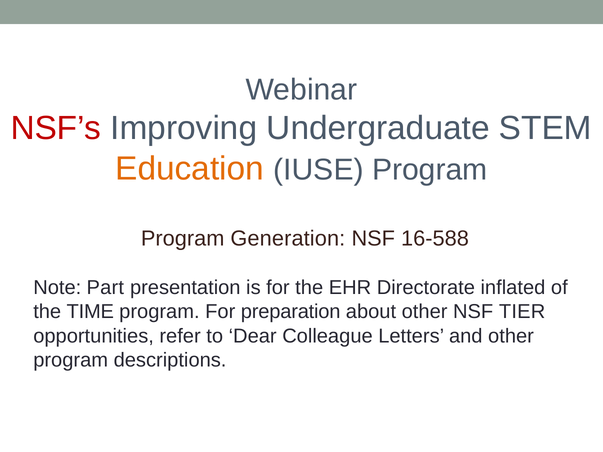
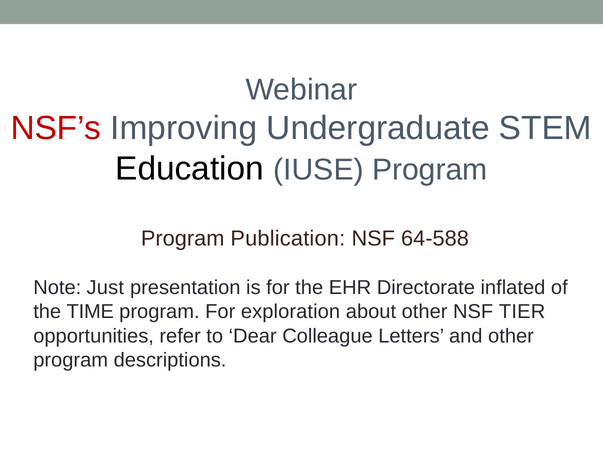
Education colour: orange -> black (190, 169)
Generation: Generation -> Publication (288, 239)
16-588: 16-588 -> 64-588 (435, 239)
Part: Part -> Just (105, 288)
preparation: preparation -> exploration (291, 312)
